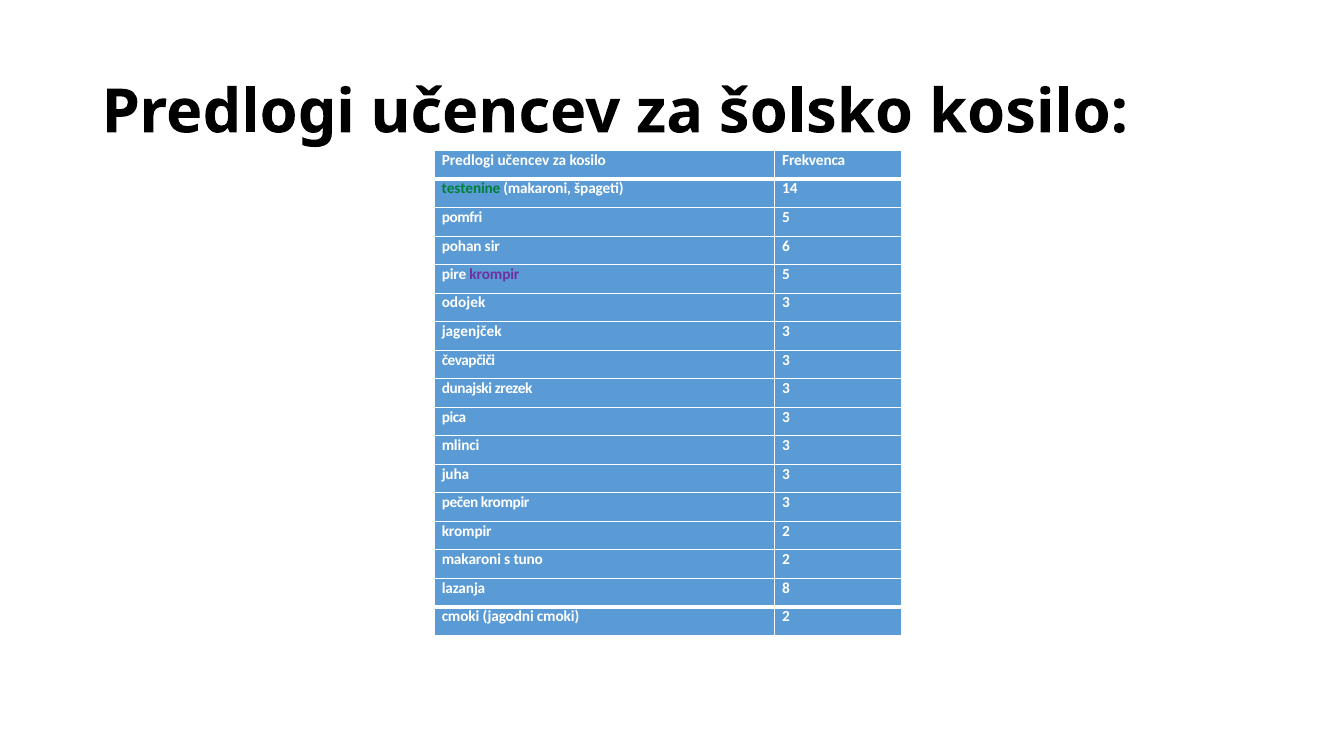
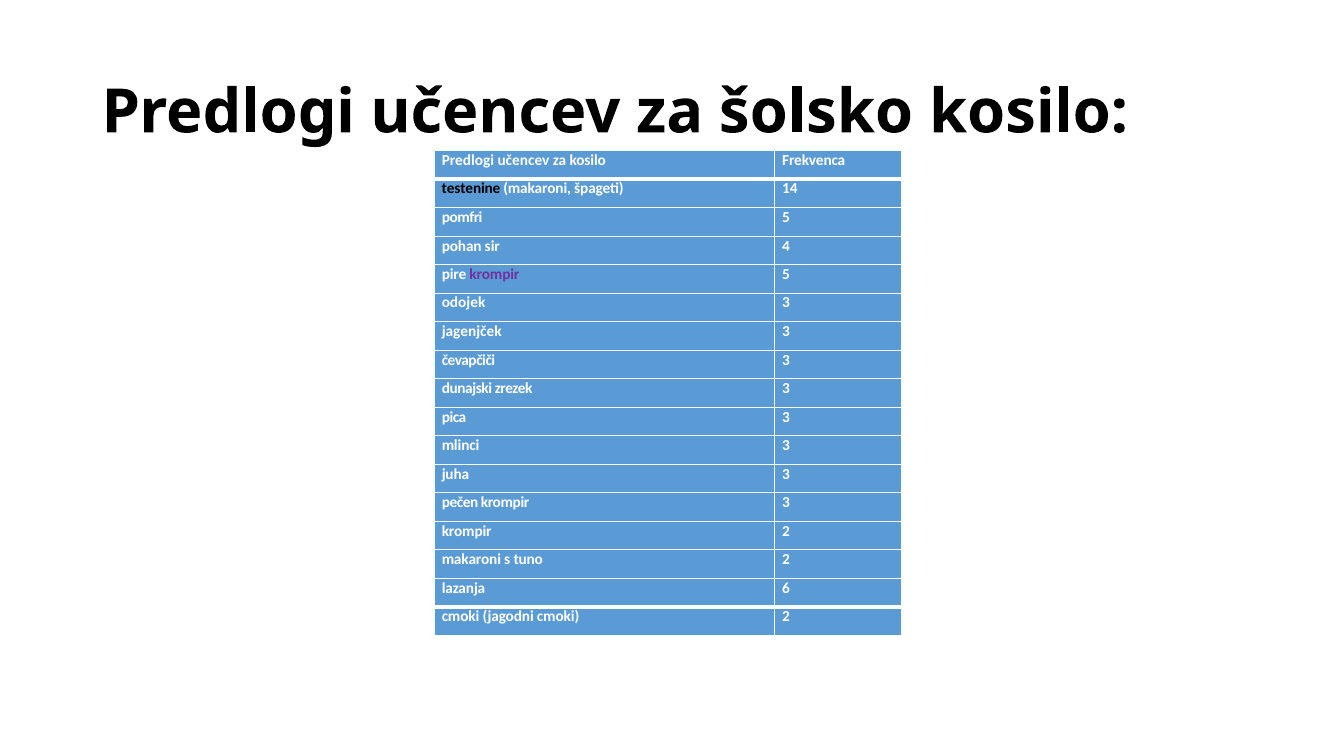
testenine colour: green -> black (471, 189)
6: 6 -> 4 (786, 246)
8: 8 -> 6 (786, 588)
